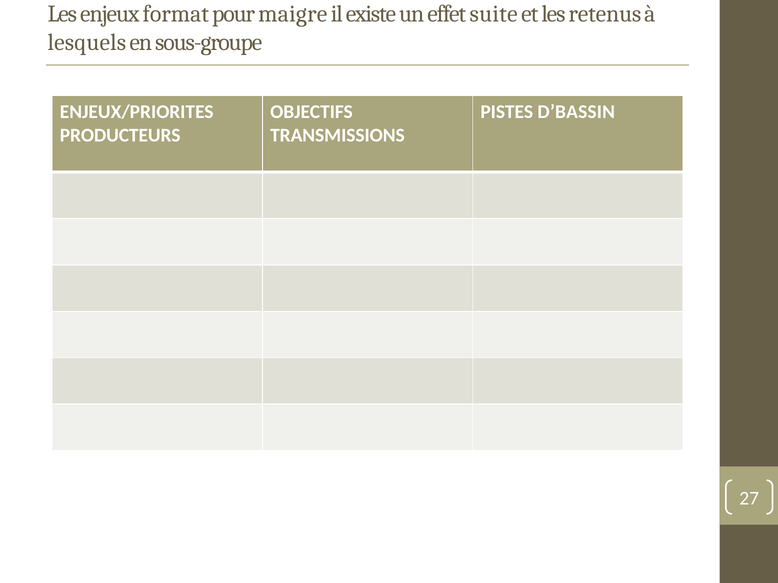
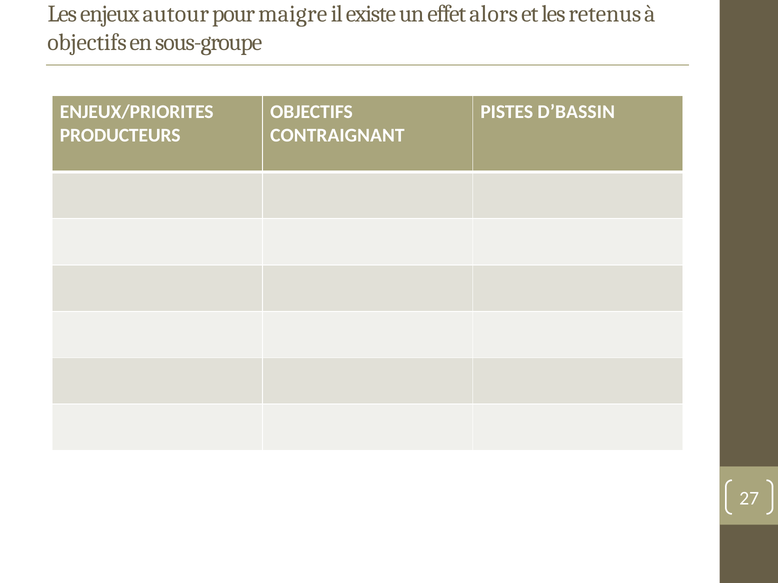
format: format -> autour (176, 14)
suite: suite -> alors (494, 14)
lesquels: lesquels -> objectifs (87, 42)
TRANSMISSIONS: TRANSMISSIONS -> CONTRAIGNANT (337, 135)
